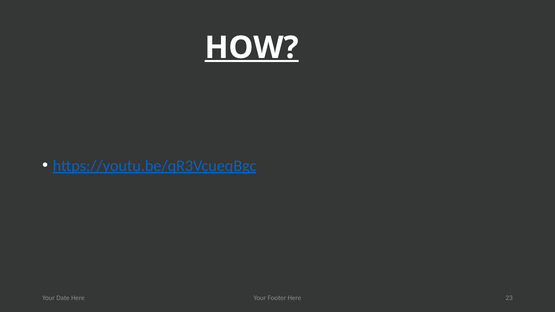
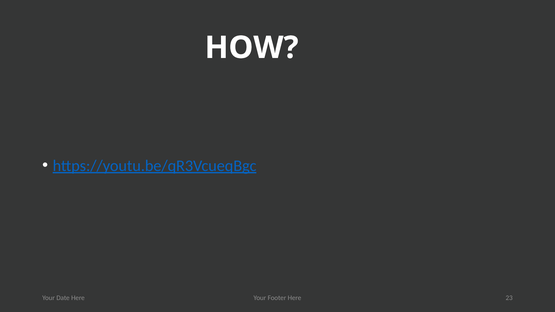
HOW underline: present -> none (252, 48)
